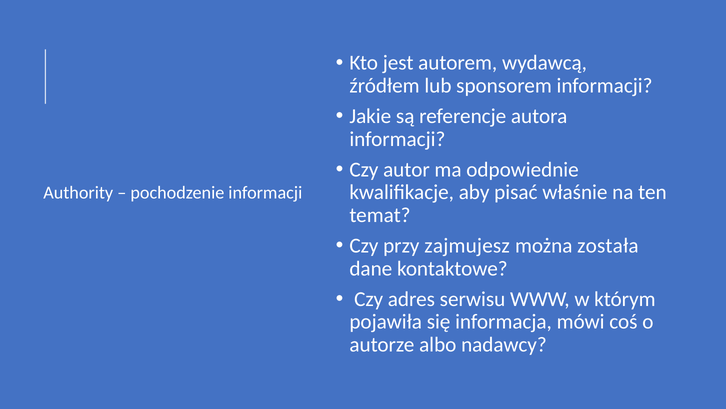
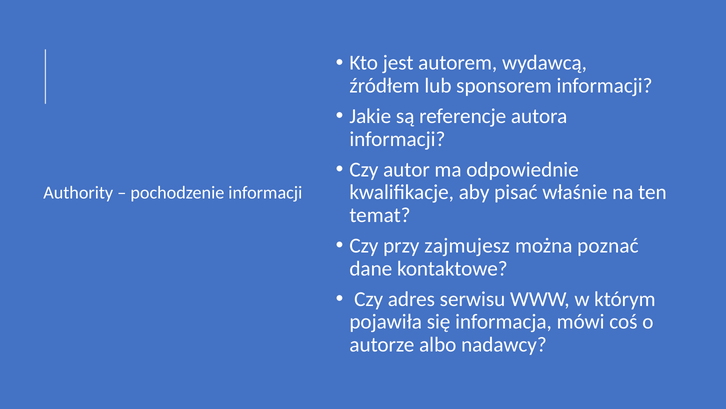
została: została -> poznać (608, 245)
